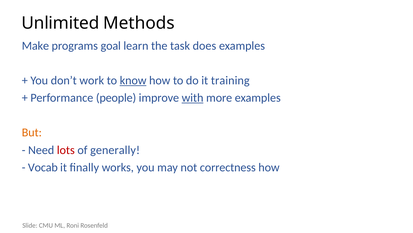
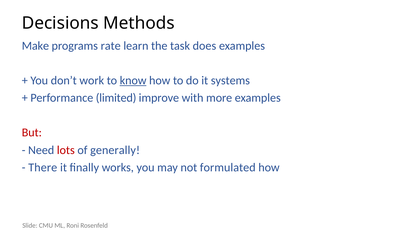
Unlimited: Unlimited -> Decisions (60, 23)
goal: goal -> rate (111, 46)
training: training -> systems (230, 80)
people: people -> limited (116, 98)
with underline: present -> none (193, 98)
But colour: orange -> red (32, 132)
Vocab: Vocab -> There (43, 167)
correctness: correctness -> formulated (228, 167)
